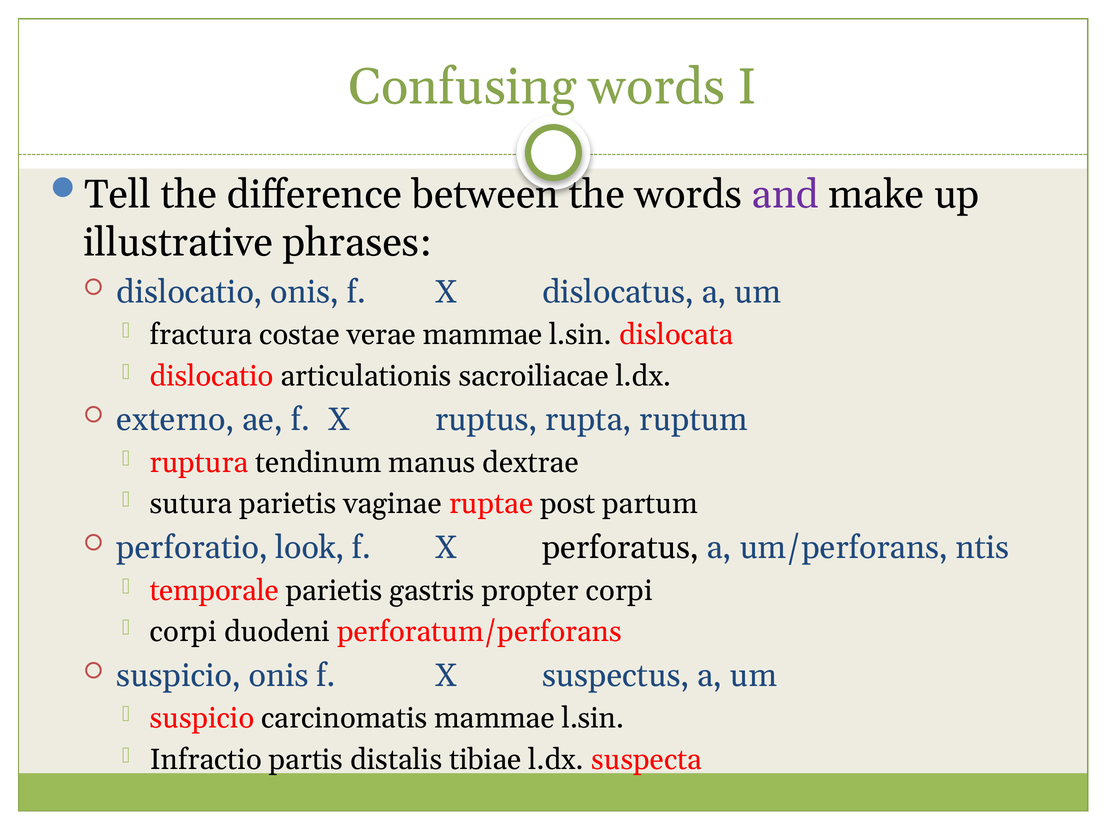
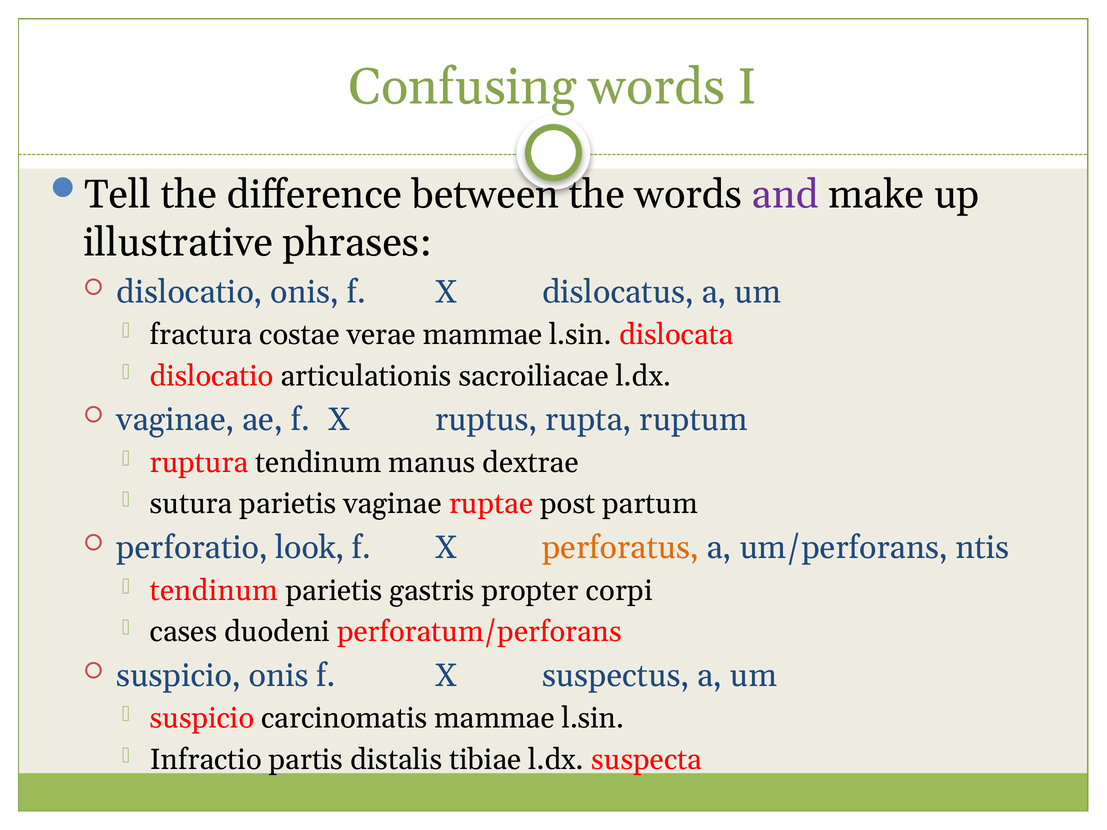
externo: externo -> vaginae (175, 420)
perforatus colour: black -> orange (621, 548)
temporale: temporale -> tendinum (214, 591)
corpi: corpi -> cases (183, 632)
